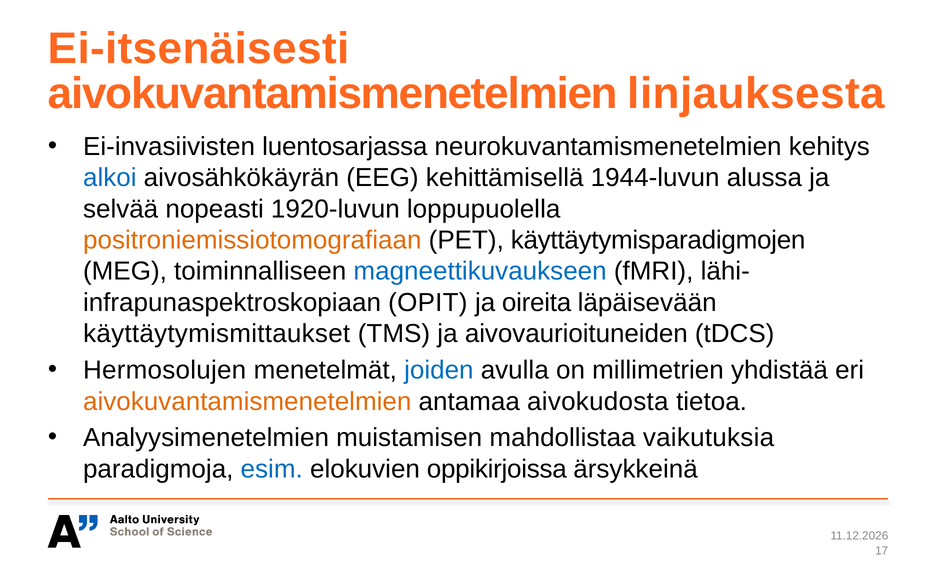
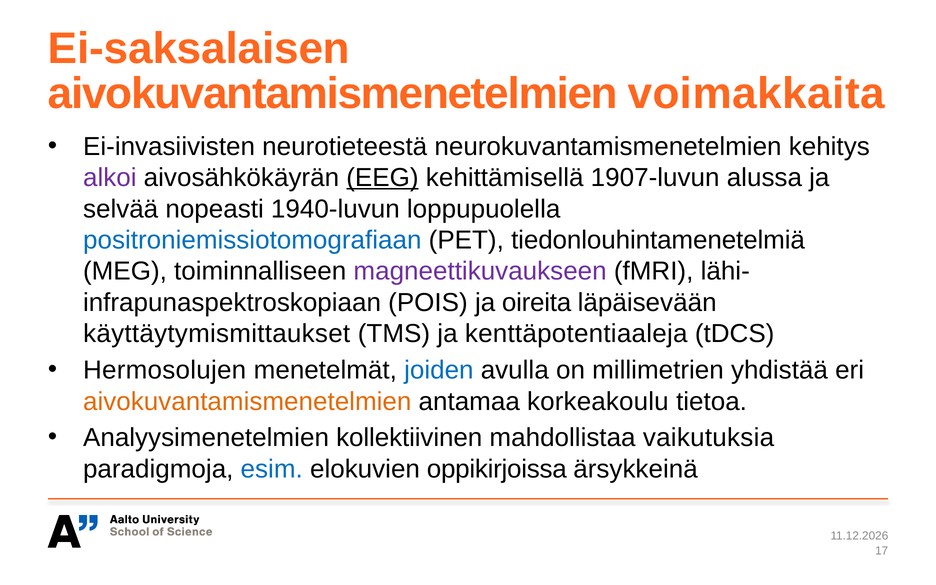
Ei-itsenäisesti: Ei-itsenäisesti -> Ei-saksalaisen (199, 49)
linjauksesta: linjauksesta -> voimakkaita (756, 94)
luentosarjassa: luentosarjassa -> neurotieteestä (345, 147)
alkoi colour: blue -> purple (110, 178)
EEG underline: none -> present (382, 178)
1944-luvun: 1944-luvun -> 1907-luvun (655, 178)
1920-luvun: 1920-luvun -> 1940-luvun (335, 209)
positroniemissiotomografiaan colour: orange -> blue (252, 240)
käyttäytymisparadigmojen: käyttäytymisparadigmojen -> tiedonlouhintamenetelmiä (658, 240)
magneettikuvaukseen colour: blue -> purple (480, 271)
OPIT: OPIT -> POIS (428, 303)
aivovaurioituneiden: aivovaurioituneiden -> kenttäpotentiaaleja (576, 334)
aivokudosta: aivokudosta -> korkeakoulu (598, 401)
muistamisen: muistamisen -> kollektiivinen (409, 438)
